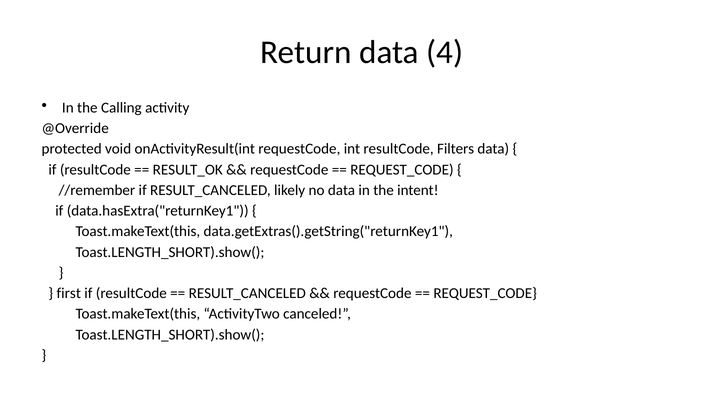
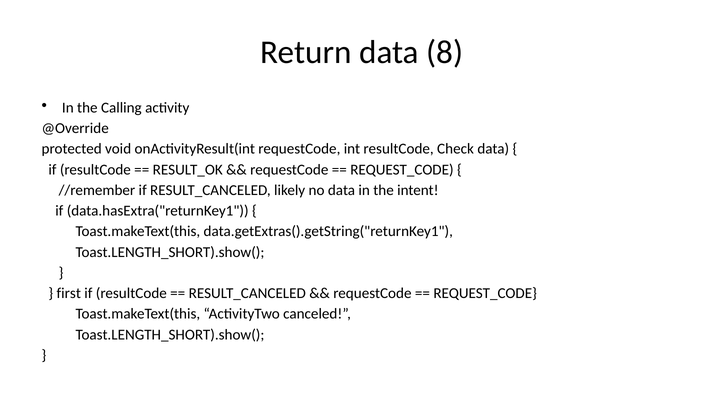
4: 4 -> 8 (445, 53)
Filters: Filters -> Check (456, 149)
